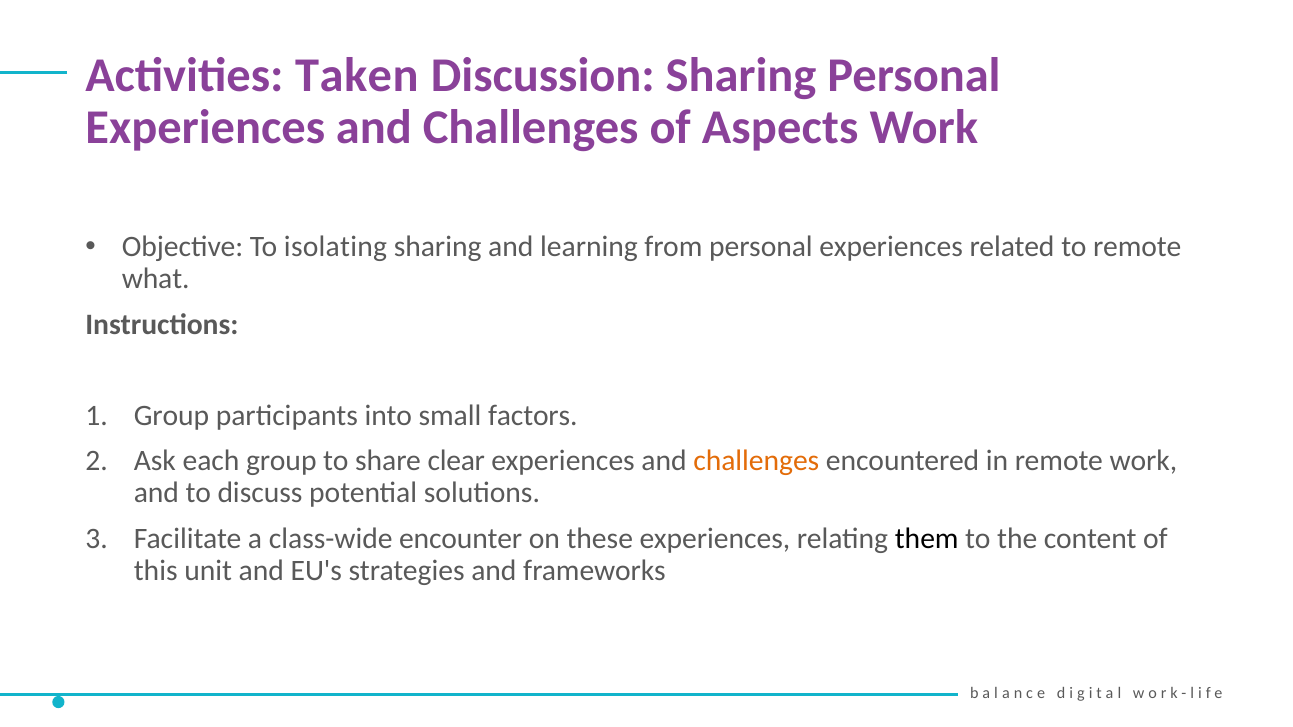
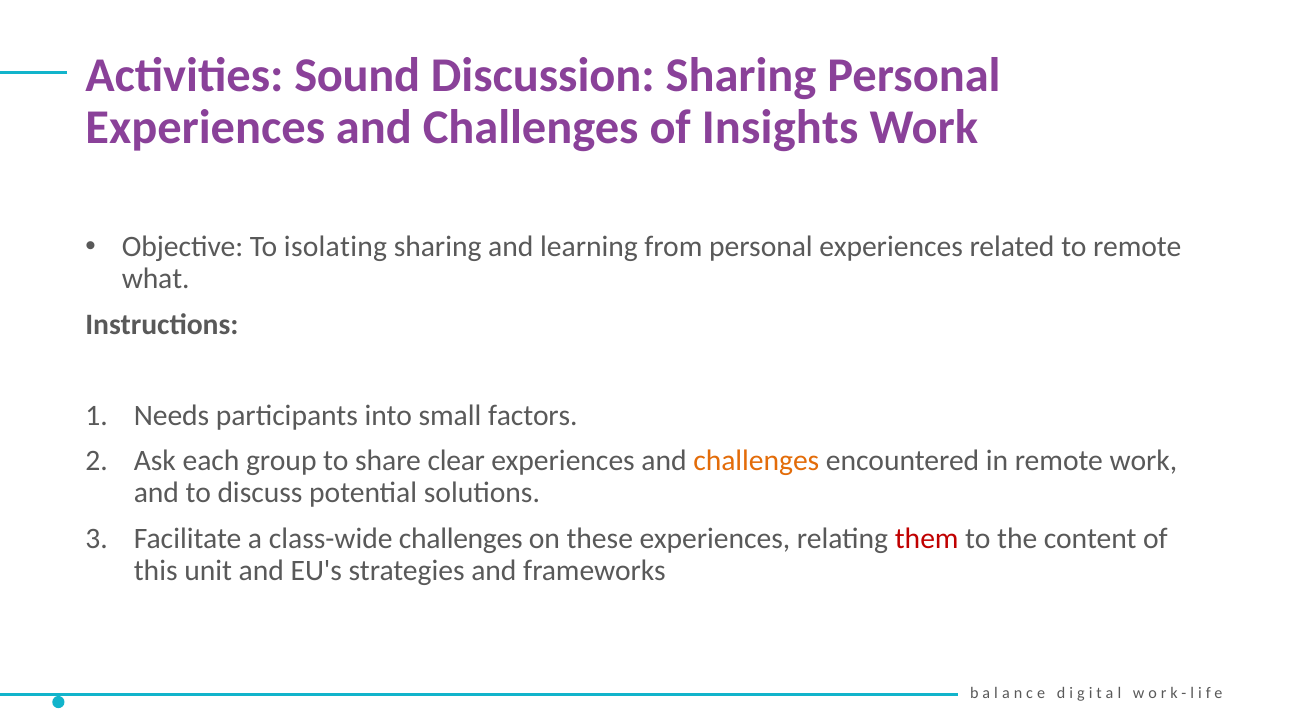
Taken: Taken -> Sound (357, 75)
Aspects: Aspects -> Insights (780, 128)
Group: Group -> Needs (172, 416)
class-wide encounter: encounter -> challenges (461, 539)
them colour: black -> red (927, 539)
